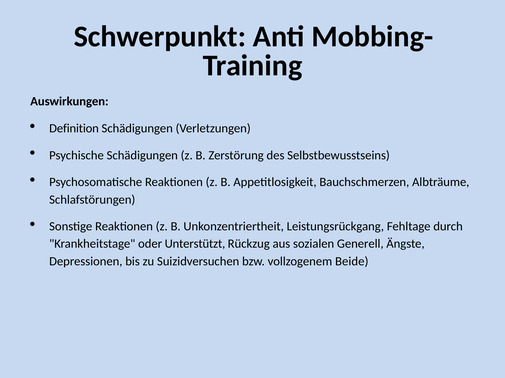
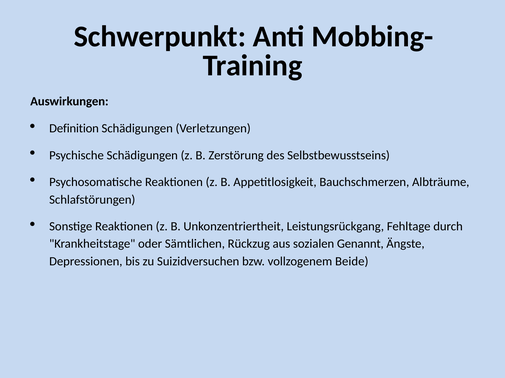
Unterstützt: Unterstützt -> Sämtlichen (195, 244)
Generell: Generell -> Genannt (360, 244)
